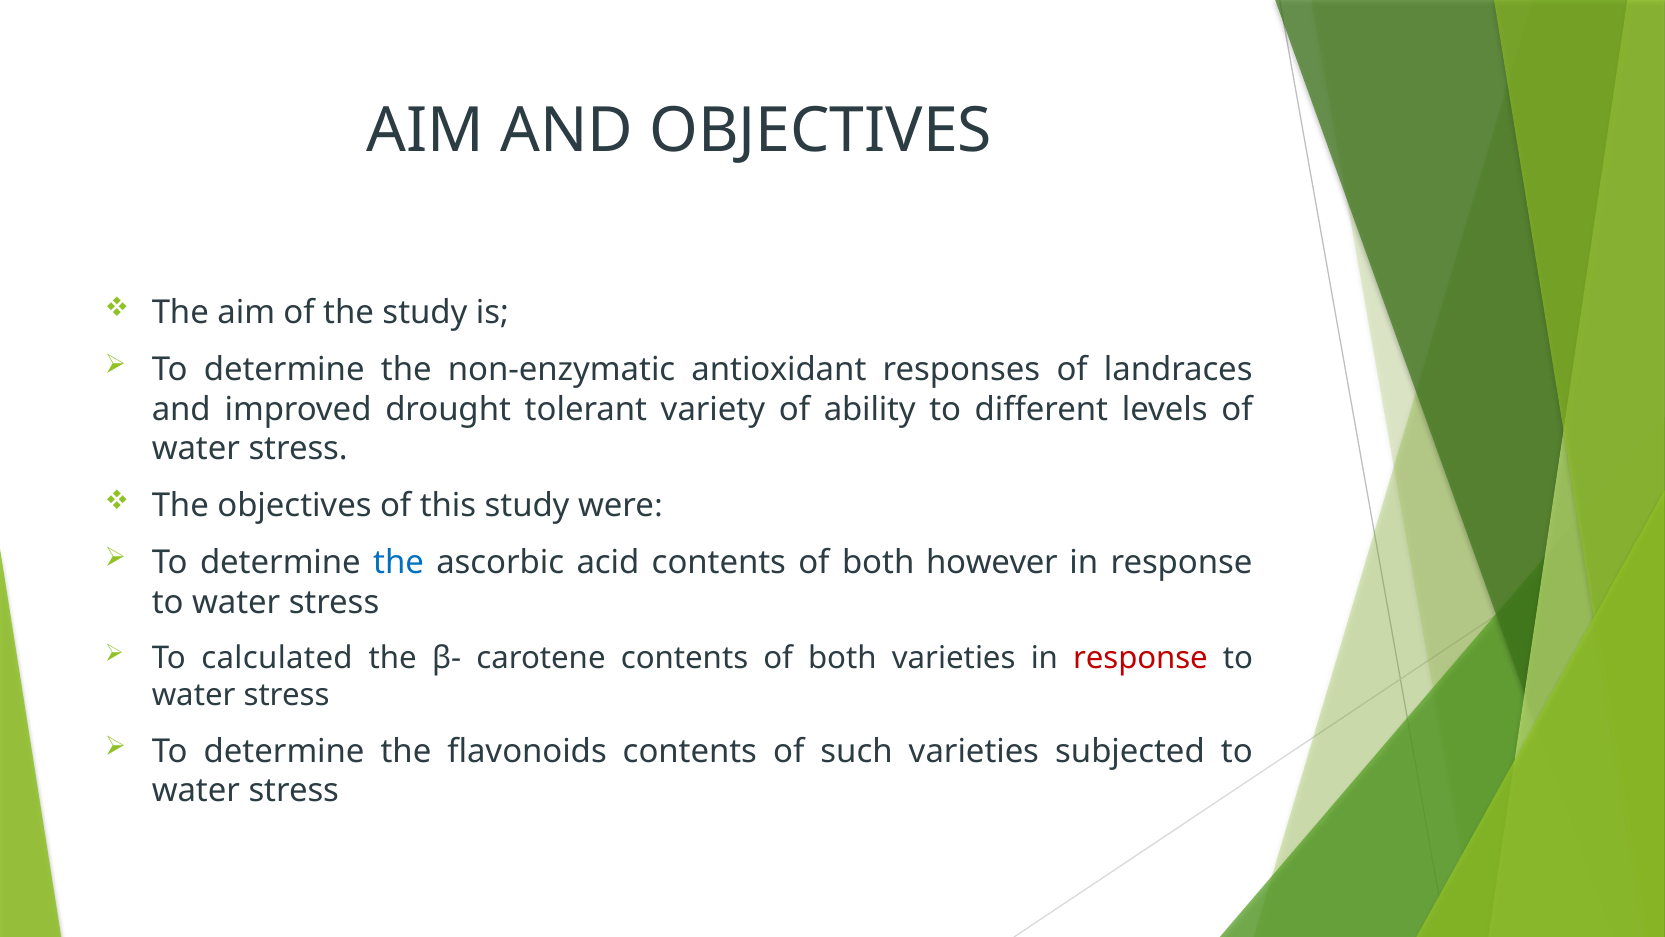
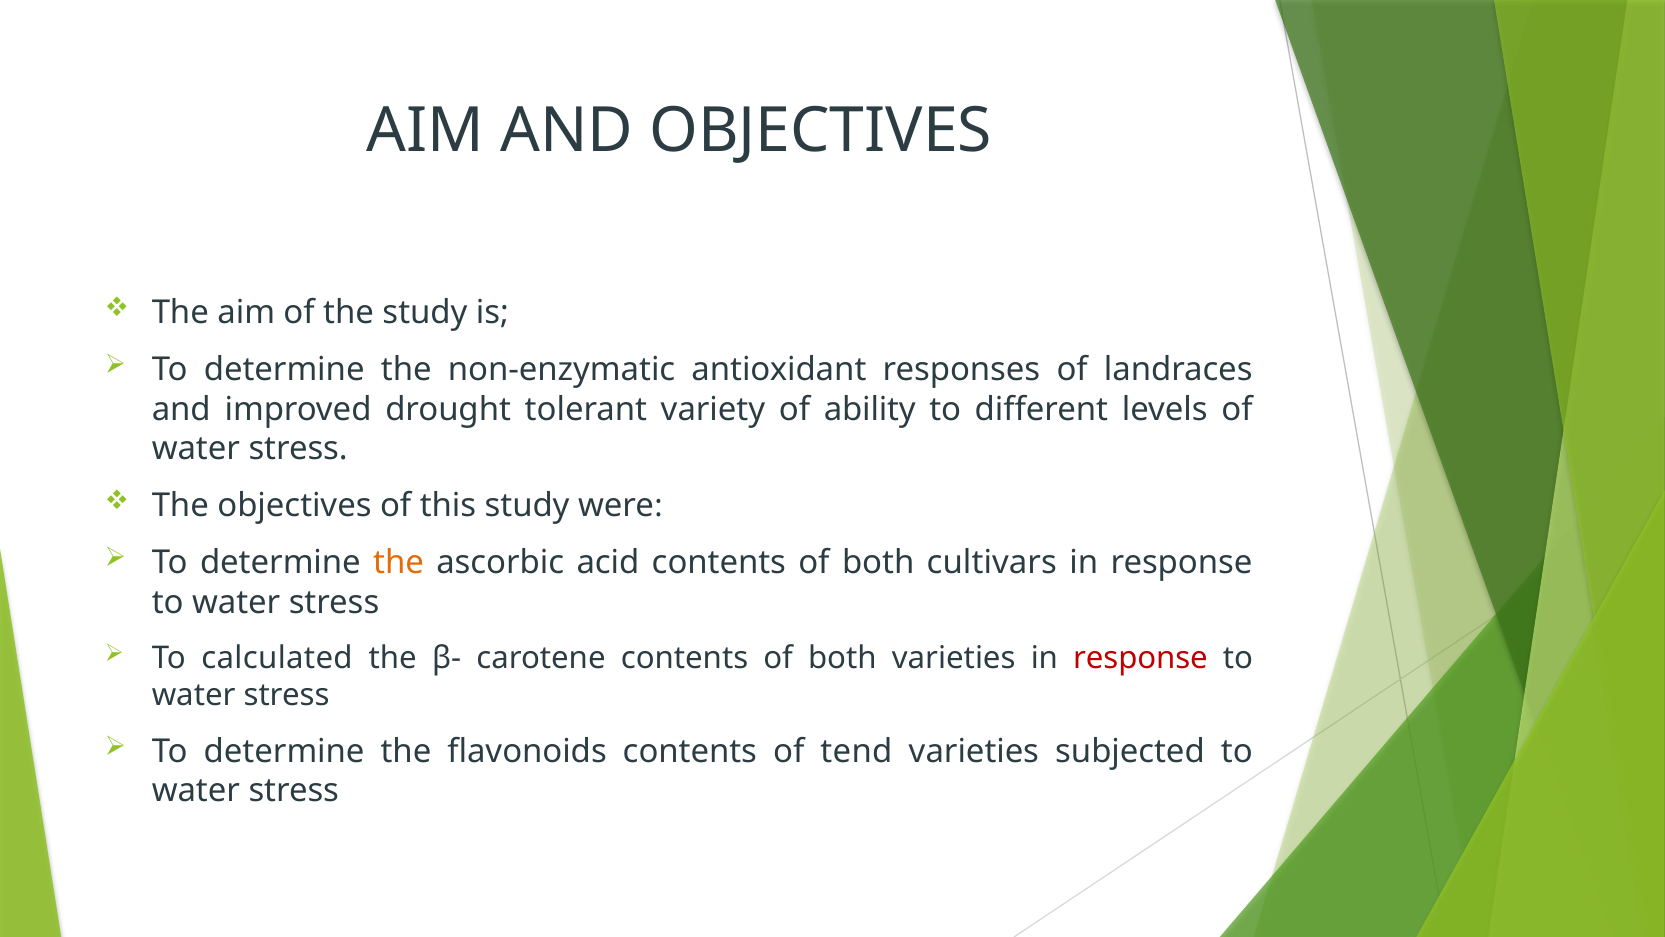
the colour: blue -> orange (399, 562)
however: however -> cultivars (992, 562)
such: such -> tend (856, 751)
